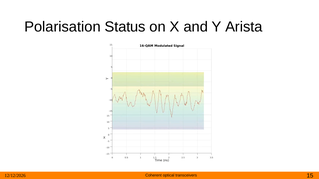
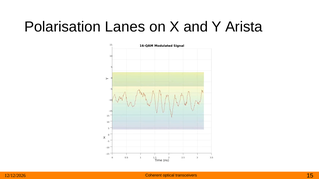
Status: Status -> Lanes (125, 27)
